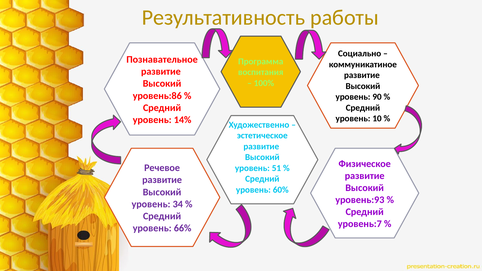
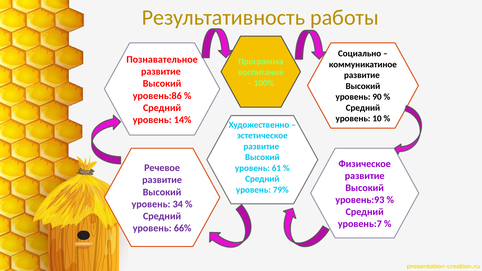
51: 51 -> 61 (276, 168)
60%: 60% -> 79% (281, 190)
